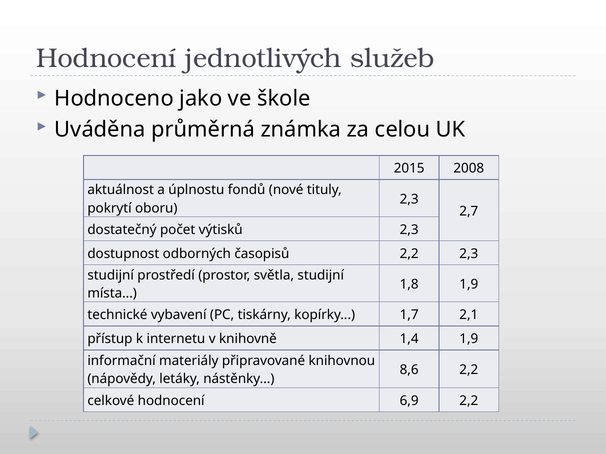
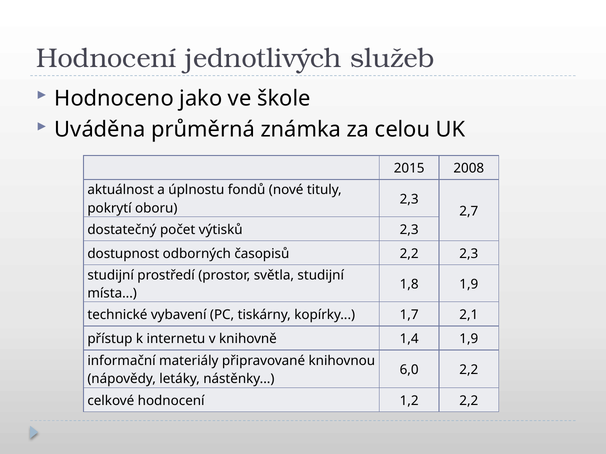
8,6: 8,6 -> 6,0 (409, 370)
6,9: 6,9 -> 1,2 (409, 401)
